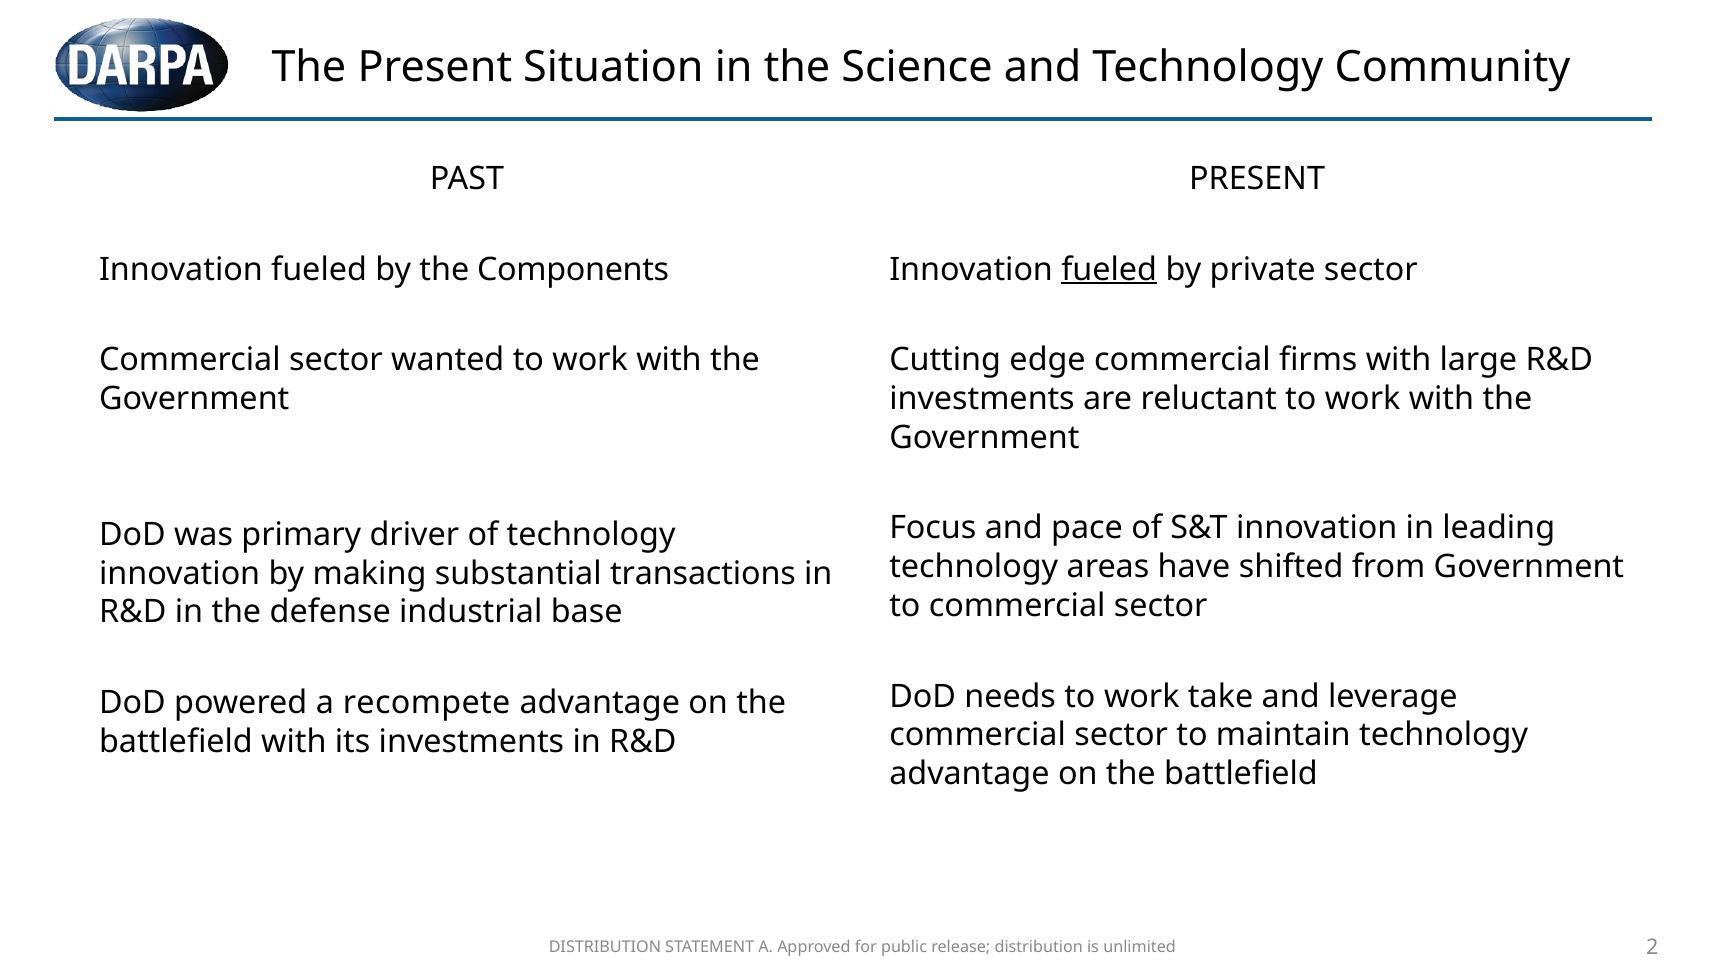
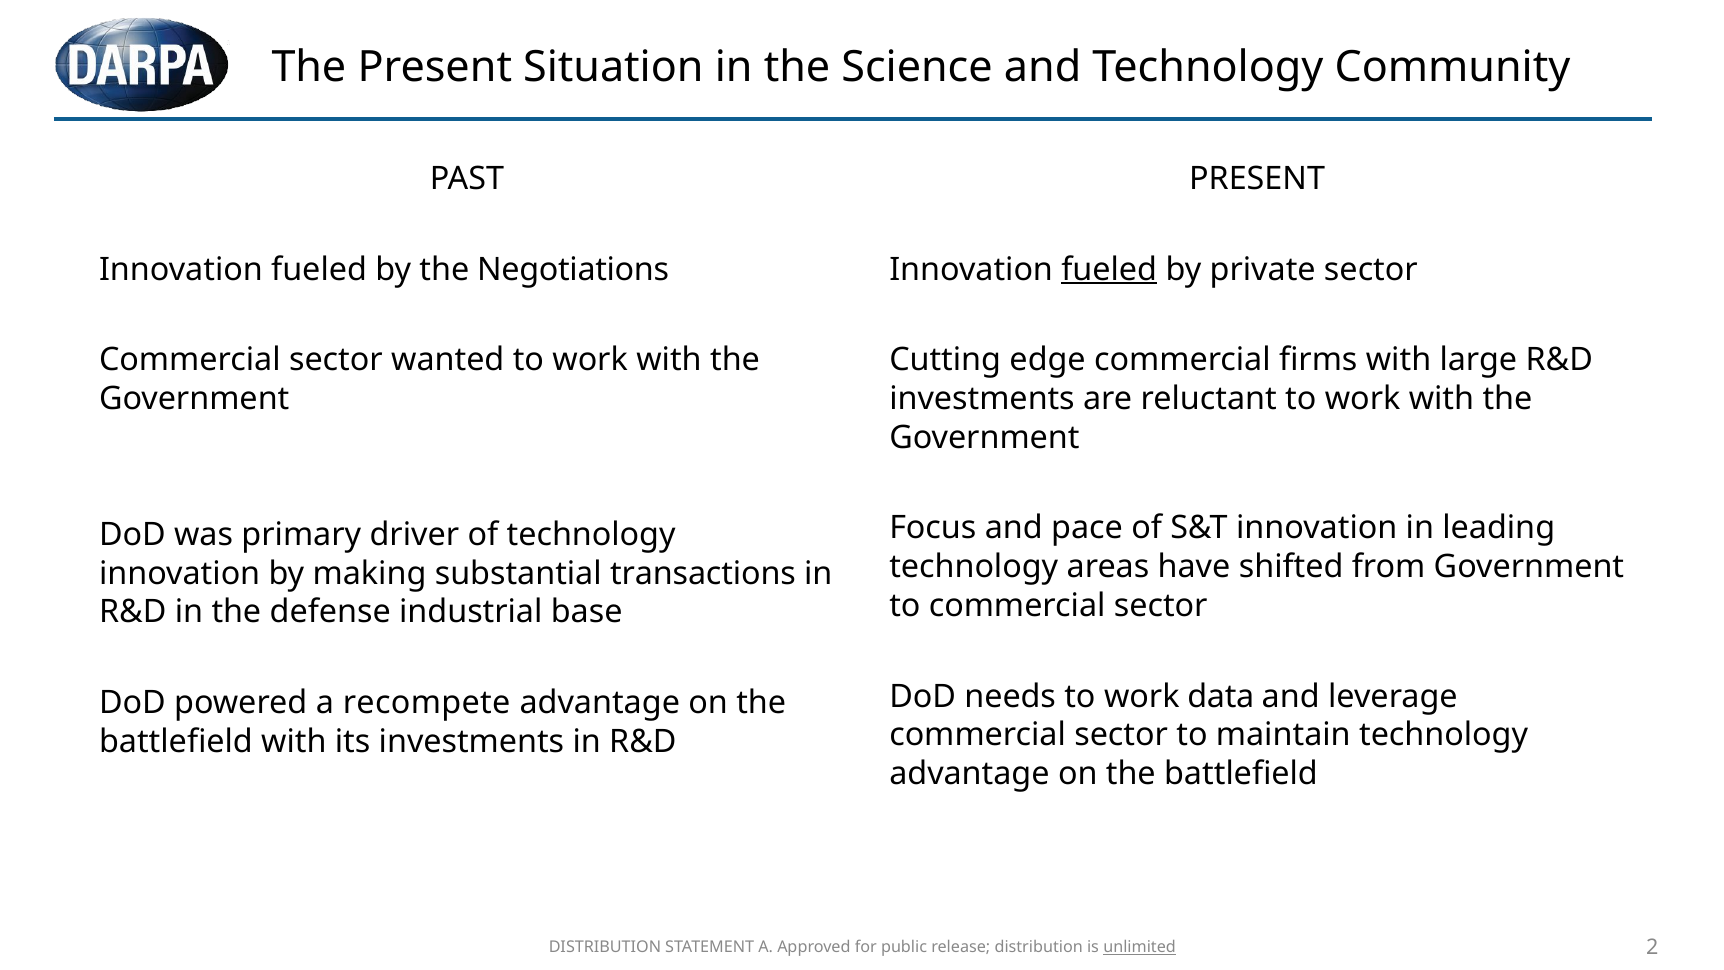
Components: Components -> Negotiations (573, 269)
take: take -> data (1221, 696)
unlimited underline: none -> present (1140, 947)
